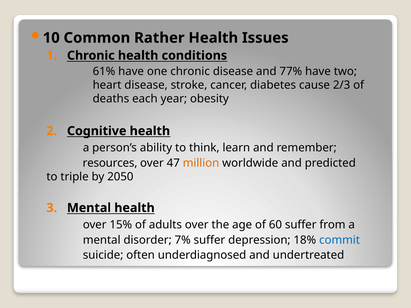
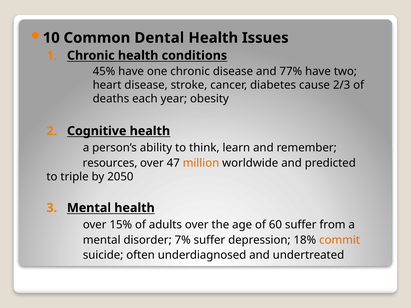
Rather: Rather -> Dental (159, 38)
61%: 61% -> 45% (104, 71)
commit colour: blue -> orange (340, 240)
